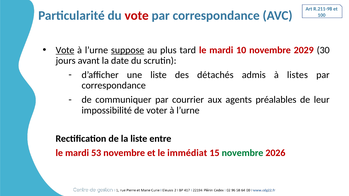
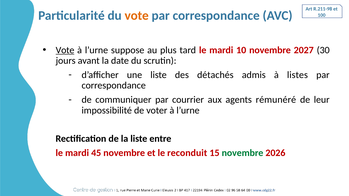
vote colour: red -> orange (137, 15)
suppose underline: present -> none (128, 50)
2029: 2029 -> 2027 (304, 50)
préalables: préalables -> rémunéré (276, 100)
53: 53 -> 45 (96, 153)
immédiat: immédiat -> reconduit (187, 153)
